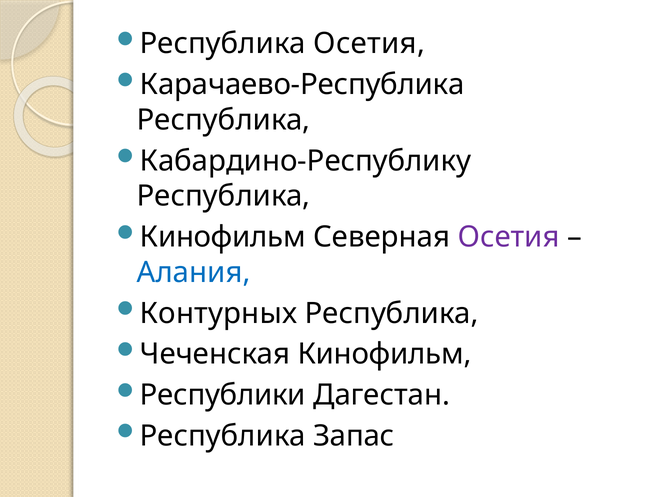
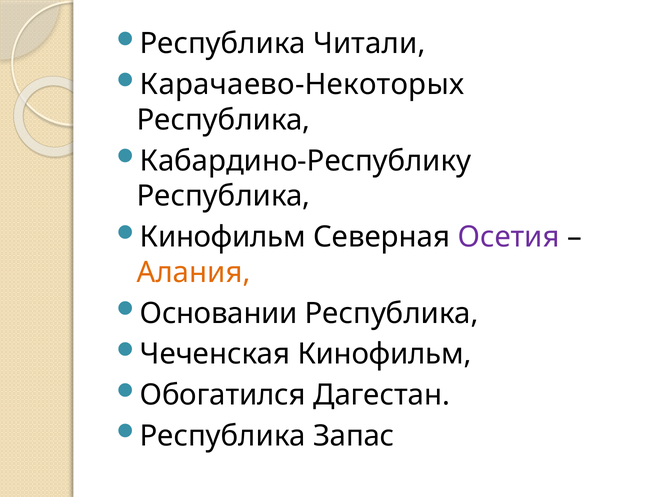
Республика Осетия: Осетия -> Читали (369, 44)
Карачаево-Республика: Карачаево-Республика -> Карачаево-Некоторых (302, 85)
Алания colour: blue -> orange (194, 272)
Контурных: Контурных -> Основании (219, 313)
Республики: Республики -> Обогатился (223, 395)
